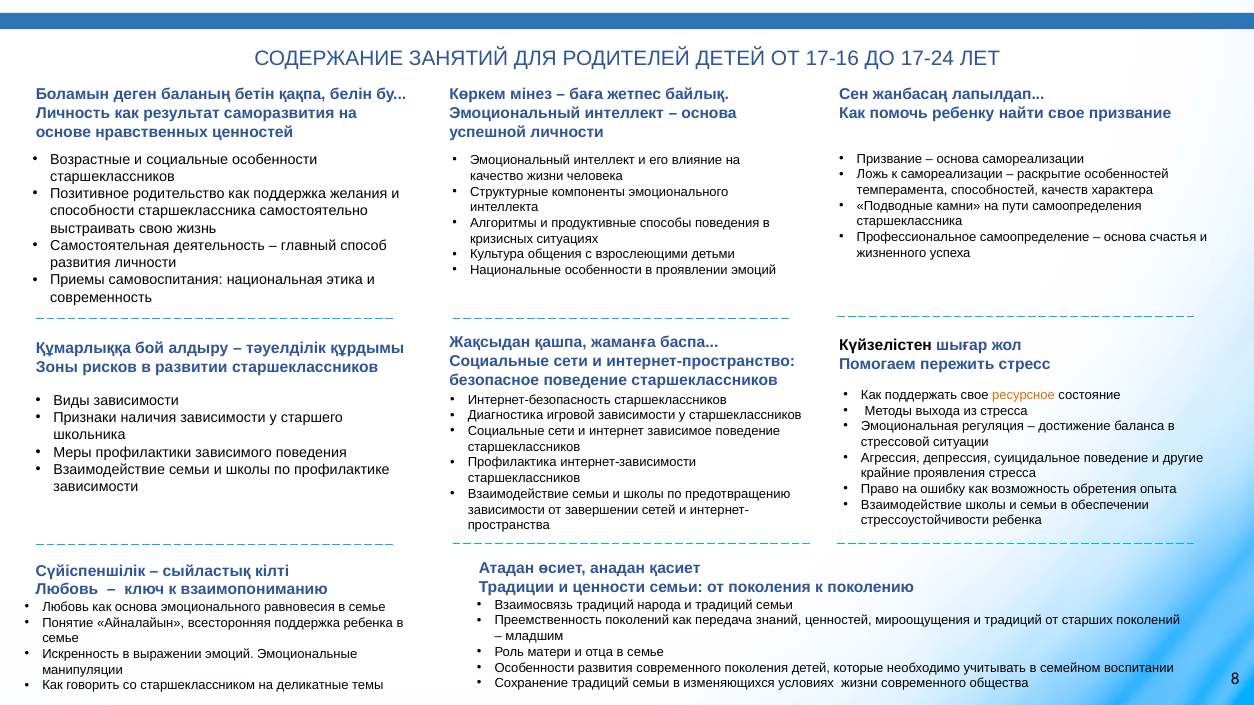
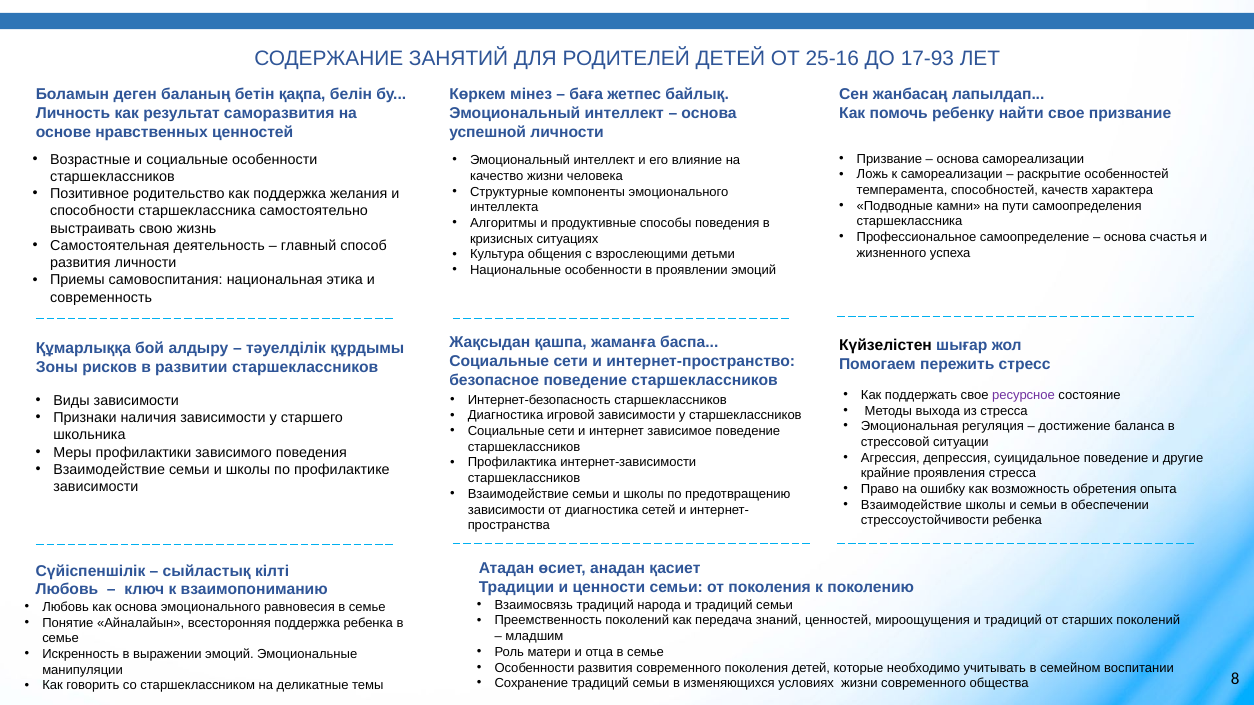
17-16: 17-16 -> 25-16 (832, 58)
17-24: 17-24 -> 17-93 (927, 58)
ресурсное colour: orange -> purple (1023, 395)
от завершении: завершении -> диагностика (602, 510)
